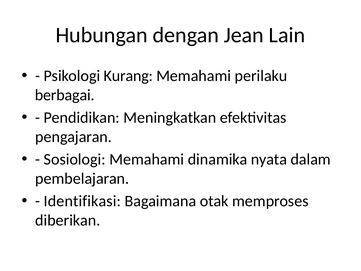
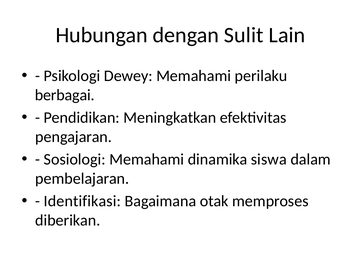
Jean: Jean -> Sulit (244, 35)
Kurang: Kurang -> Dewey (128, 76)
nyata: nyata -> siswa (269, 159)
